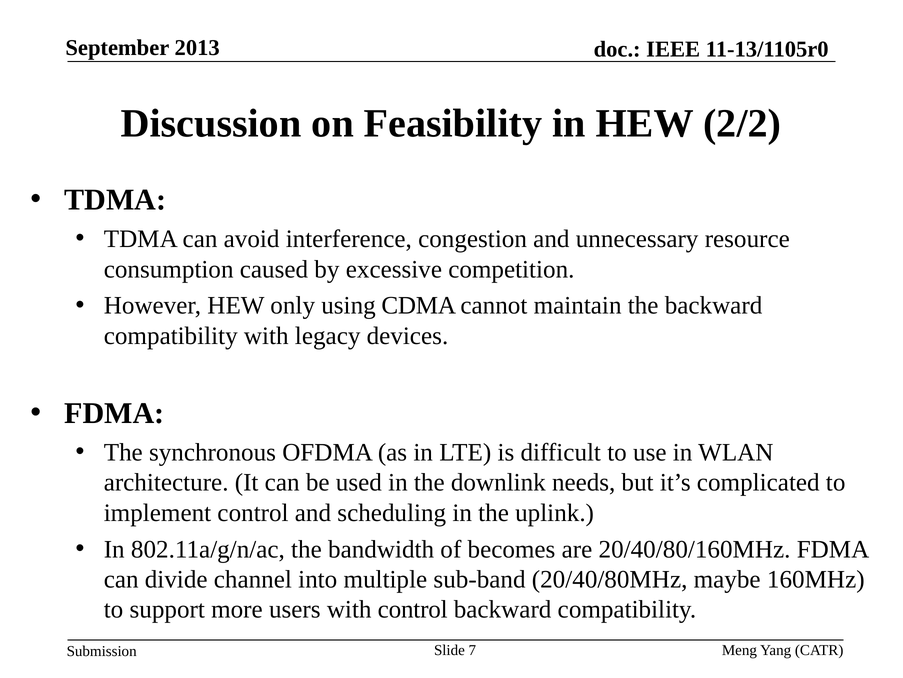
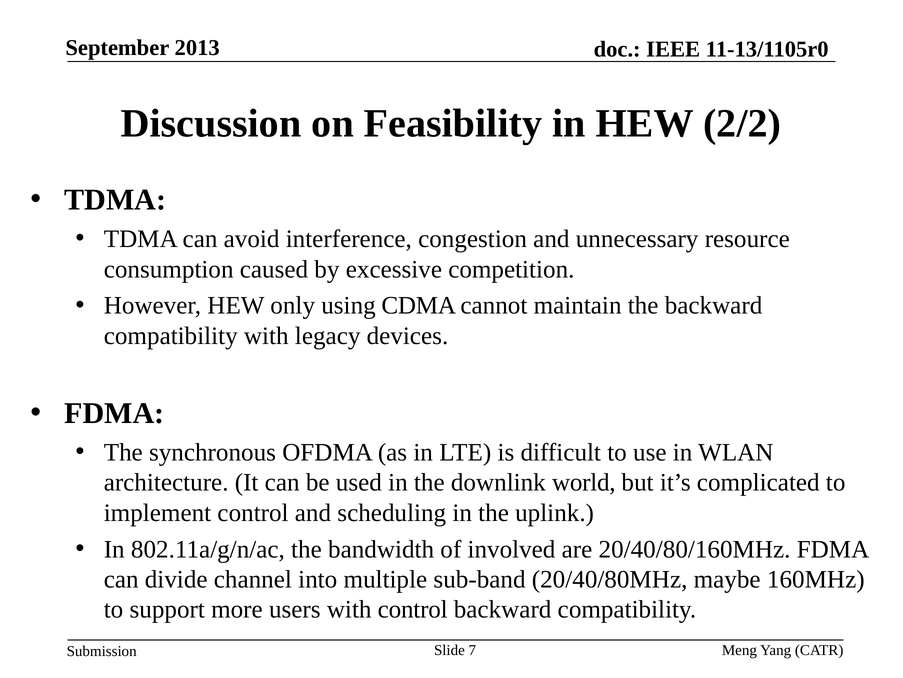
needs: needs -> world (584, 482)
becomes: becomes -> involved (511, 549)
